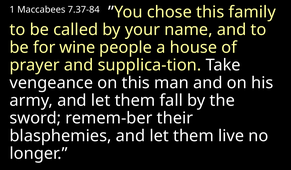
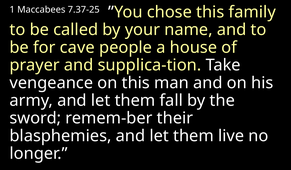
7.37-84: 7.37-84 -> 7.37-25 (84, 10)
wine: wine -> cave (77, 48)
